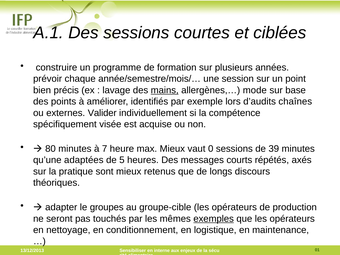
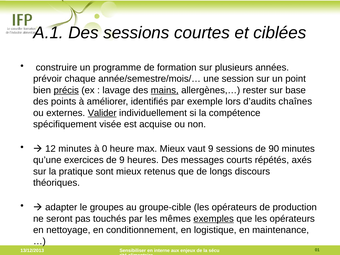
précis underline: none -> present (66, 90)
mode: mode -> rester (255, 90)
Valider underline: none -> present (102, 113)
80: 80 -> 12 (50, 149)
7: 7 -> 0 (105, 149)
vaut 0: 0 -> 9 (211, 149)
39: 39 -> 90 (274, 149)
adaptées: adaptées -> exercices (84, 160)
de 5: 5 -> 9 (122, 160)
